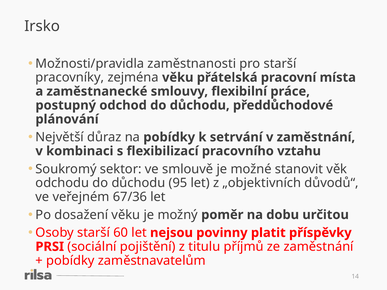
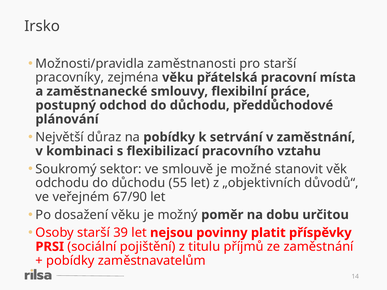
95: 95 -> 55 (178, 183)
67/36: 67/36 -> 67/90 (130, 197)
60: 60 -> 39 (121, 233)
